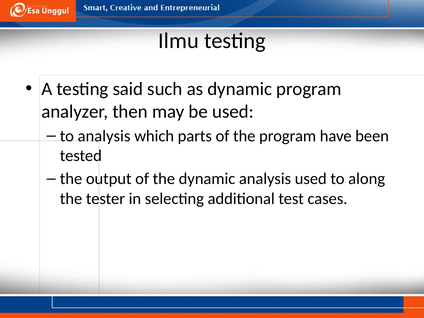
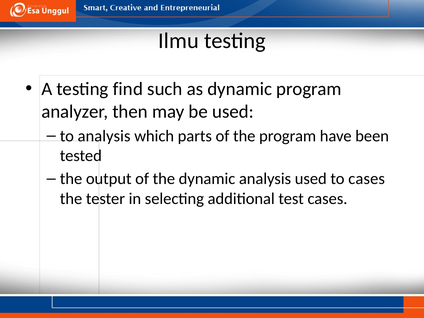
said: said -> find (128, 89)
to along: along -> cases (367, 179)
